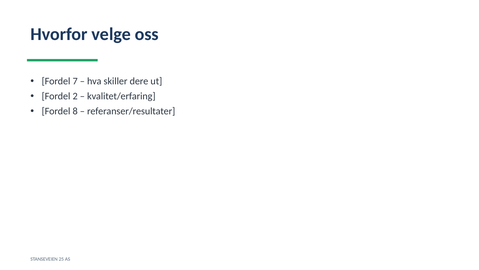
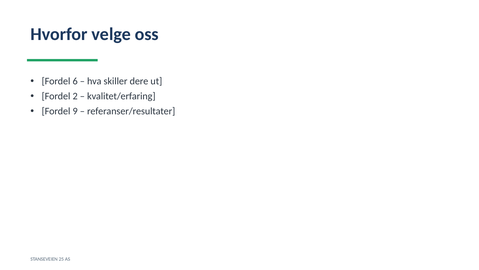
7: 7 -> 6 (75, 81)
8: 8 -> 9 (75, 111)
